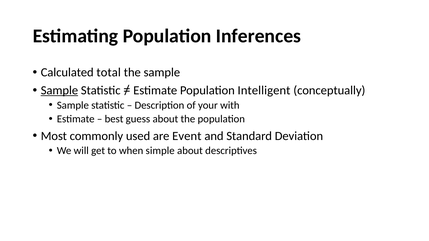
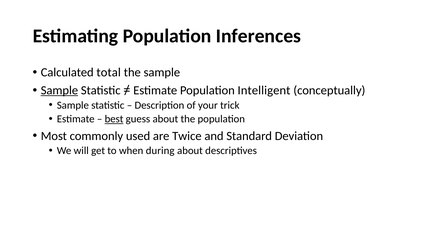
with: with -> trick (230, 105)
best underline: none -> present (114, 119)
Event: Event -> Twice (187, 136)
simple: simple -> during (160, 151)
